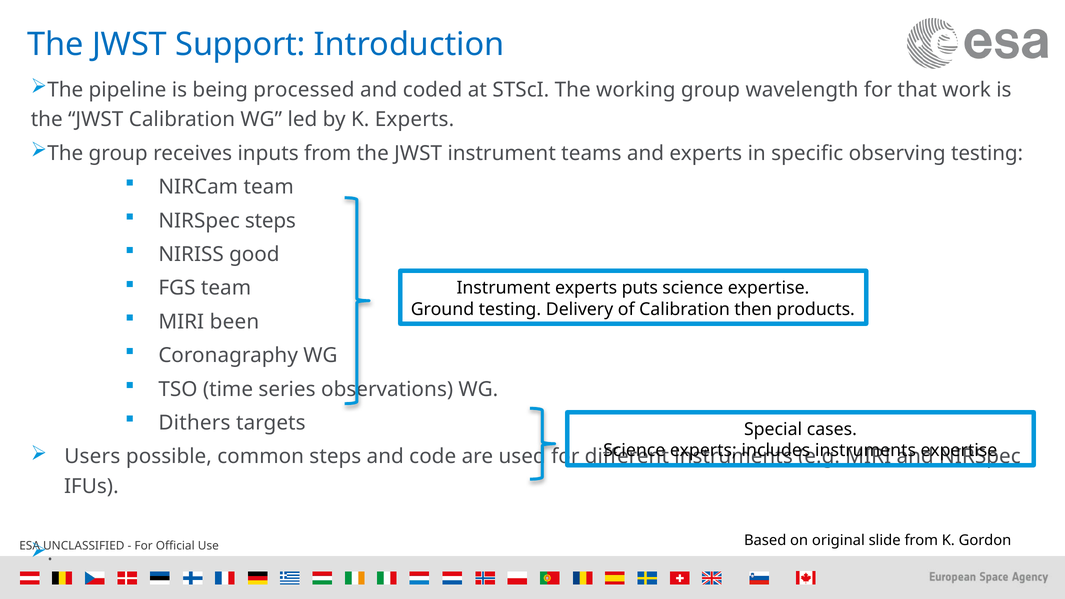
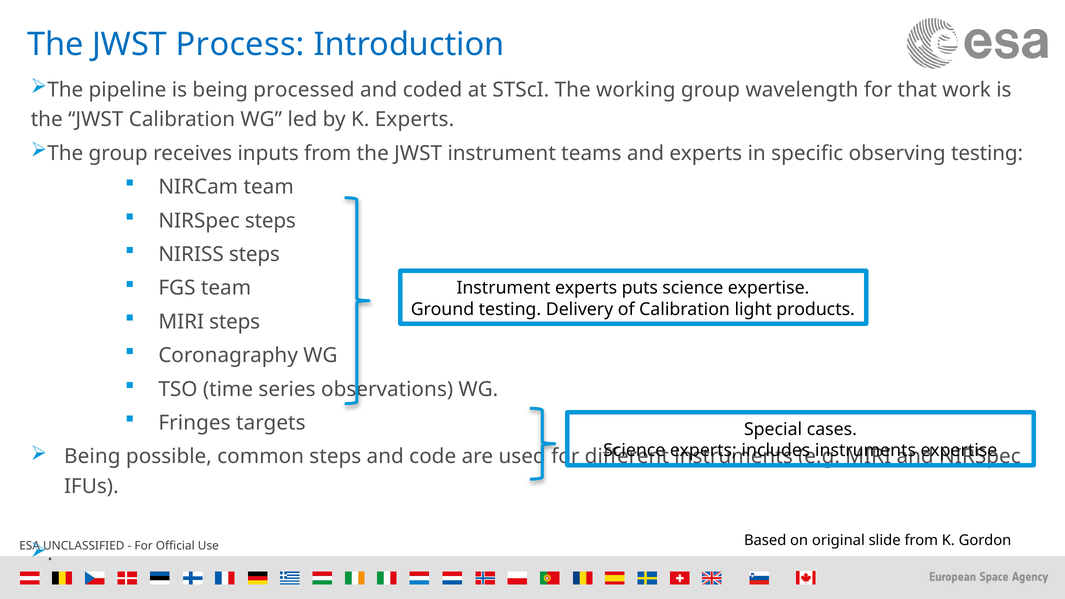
Support: Support -> Process (240, 45)
NIRISS good: good -> steps (254, 254)
then: then -> light (753, 309)
MIRI been: been -> steps (235, 322)
Dithers: Dithers -> Fringes (195, 423)
Users: Users -> Being (92, 457)
